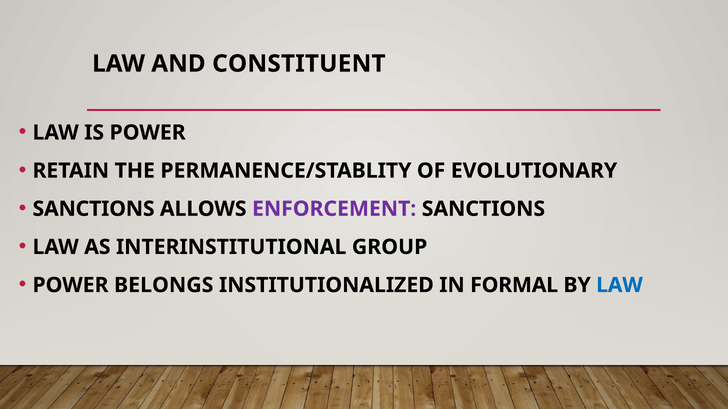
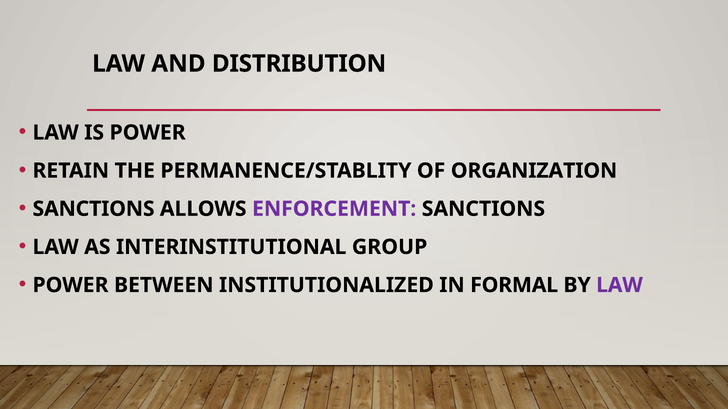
CONSTITUENT: CONSTITUENT -> DISTRIBUTION (299, 64)
EVOLUTIONARY: EVOLUTIONARY -> ORGANIZATION (534, 171)
BELONGS: BELONGS -> BETWEEN (164, 285)
LAW colour: blue -> purple (619, 285)
